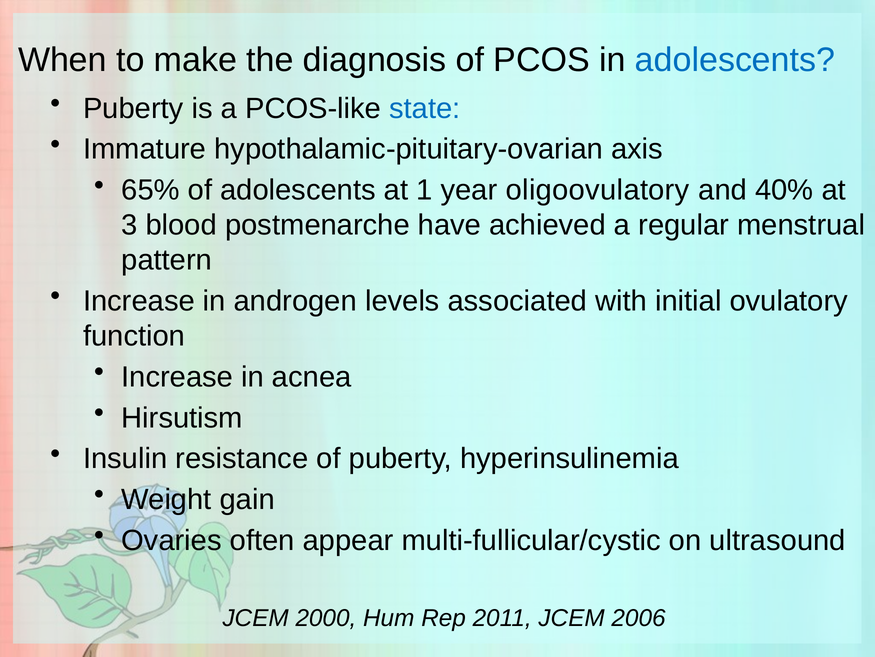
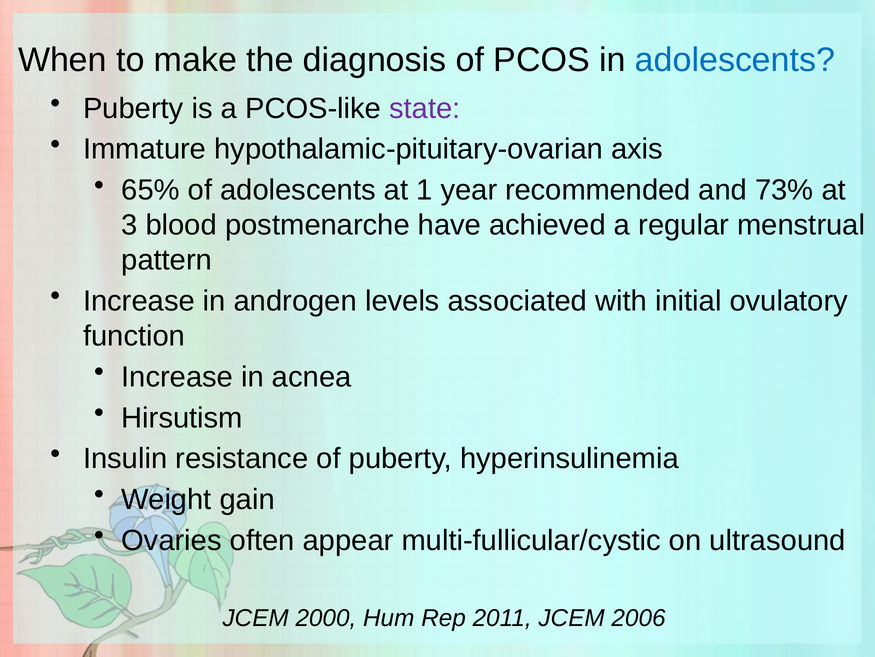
state colour: blue -> purple (425, 108)
oligoovulatory: oligoovulatory -> recommended (598, 190)
40%: 40% -> 73% (784, 190)
